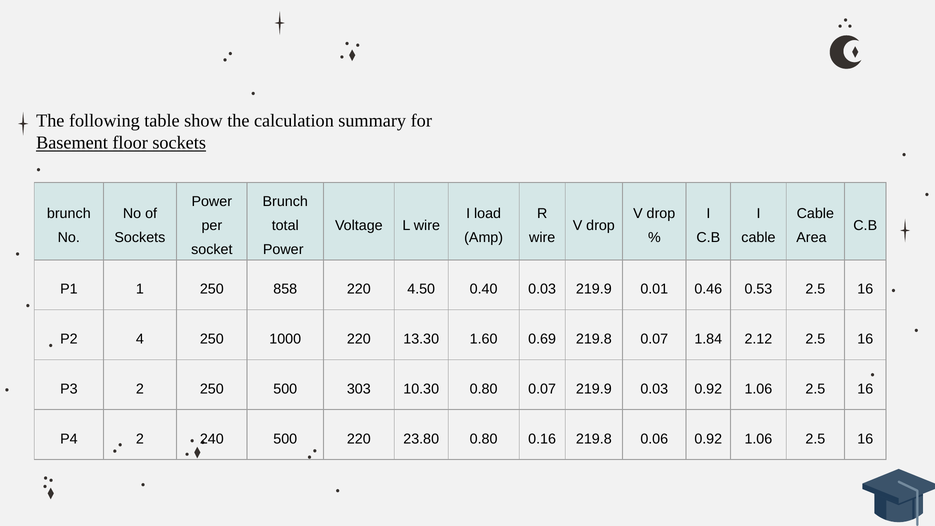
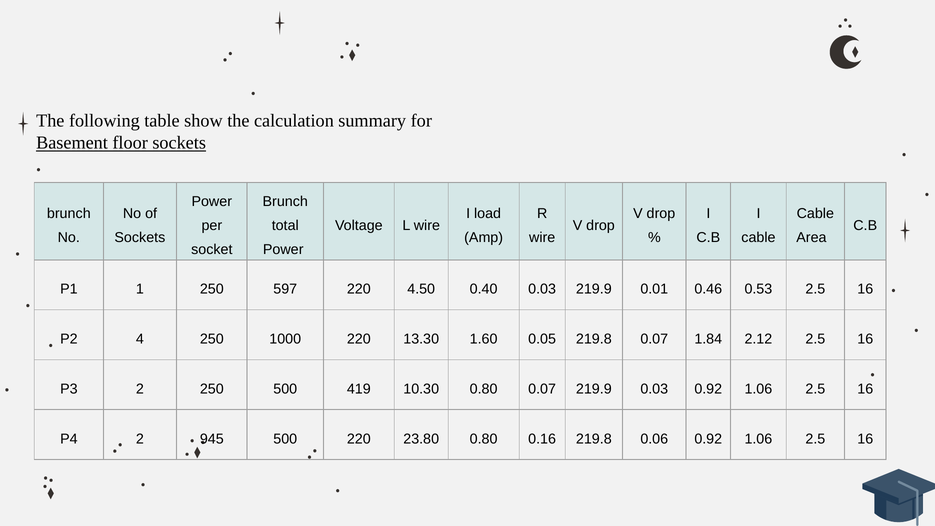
858: 858 -> 597 (285, 289)
0.69: 0.69 -> 0.05 (542, 339)
303: 303 -> 419 (359, 389)
240: 240 -> 945 (212, 439)
